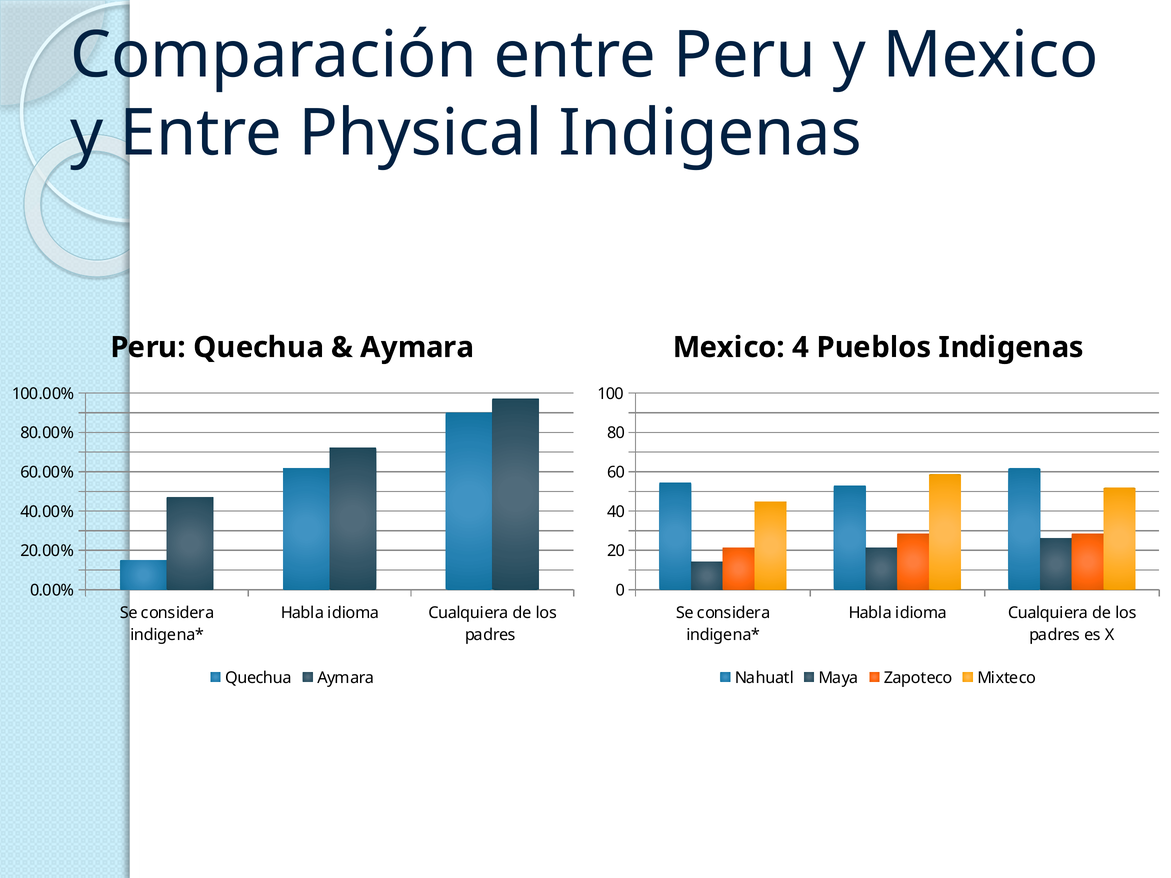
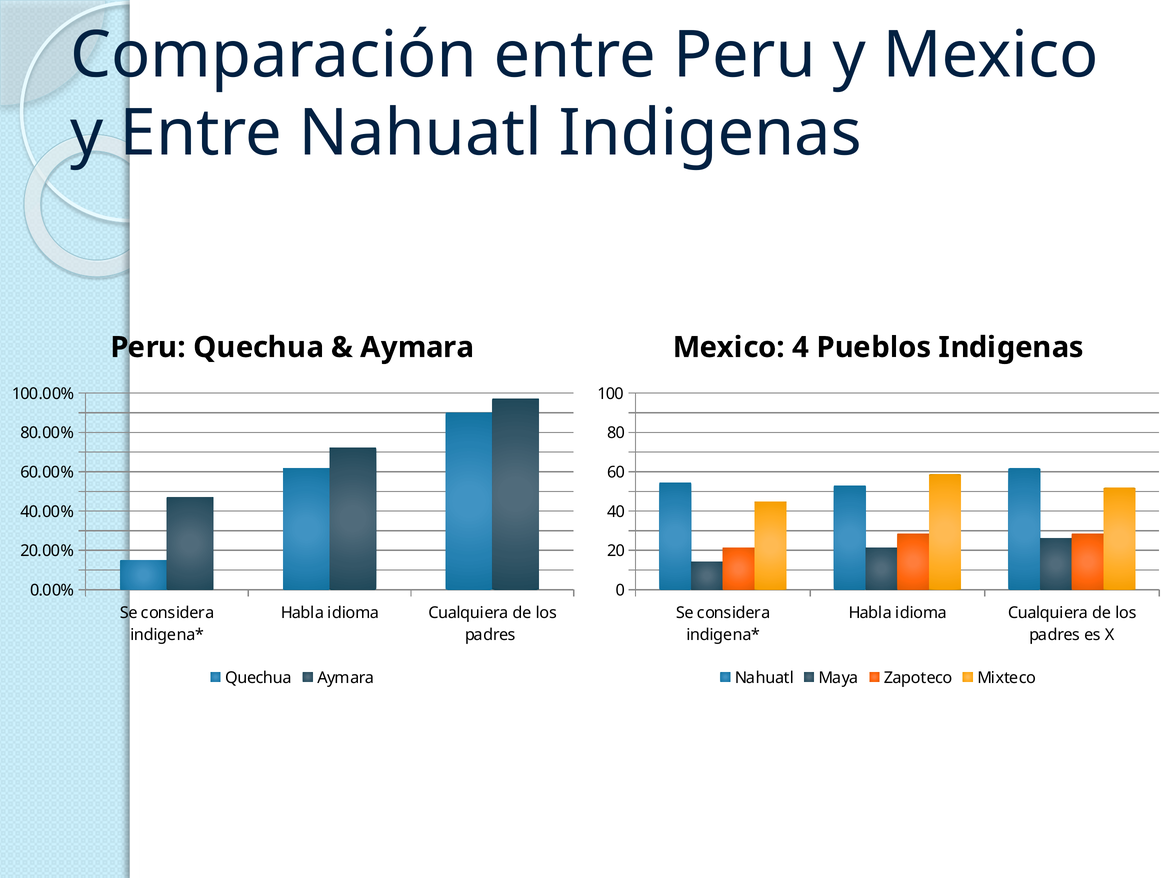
Entre Physical: Physical -> Nahuatl (420, 133)
